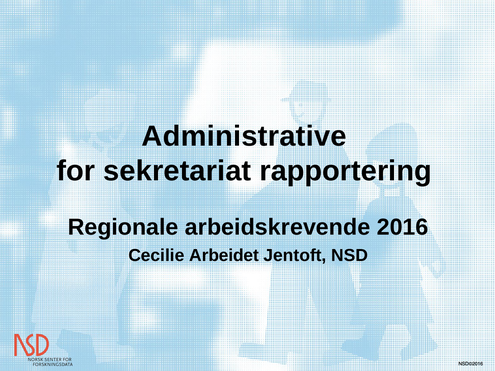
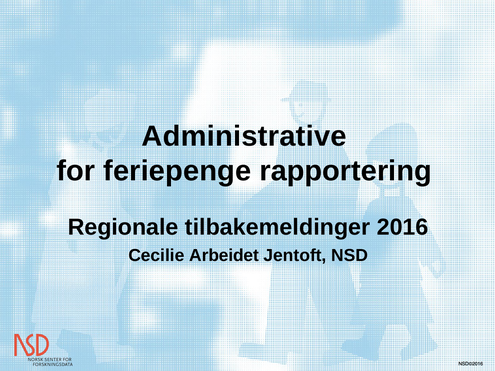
sekretariat: sekretariat -> feriepenge (177, 171)
arbeidskrevende: arbeidskrevende -> tilbakemeldinger (278, 227)
